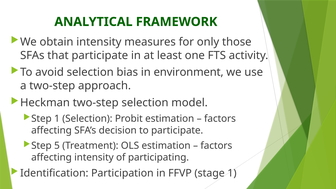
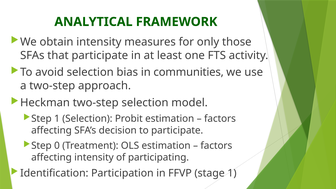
environment: environment -> communities (189, 72)
5: 5 -> 0 (57, 146)
